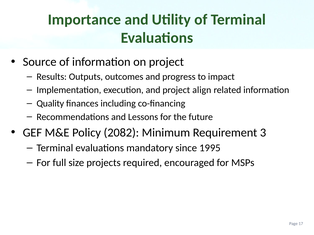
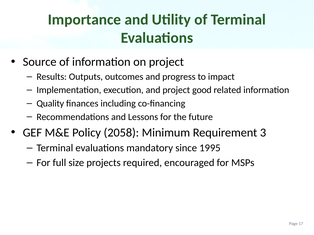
align: align -> good (202, 90)
2082: 2082 -> 2058 (121, 133)
